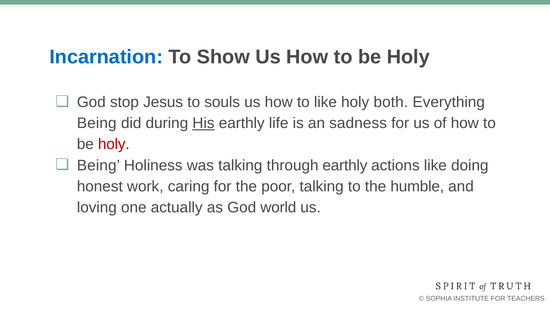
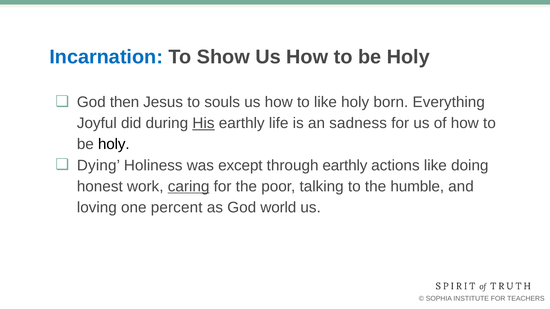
stop: stop -> then (125, 102)
both: both -> born (391, 102)
Being: Being -> Joyful (97, 123)
holy colour: red -> black (114, 144)
Being: Being -> Dying (98, 166)
was talking: talking -> except (240, 166)
caring underline: none -> present (189, 187)
actually: actually -> percent (177, 208)
